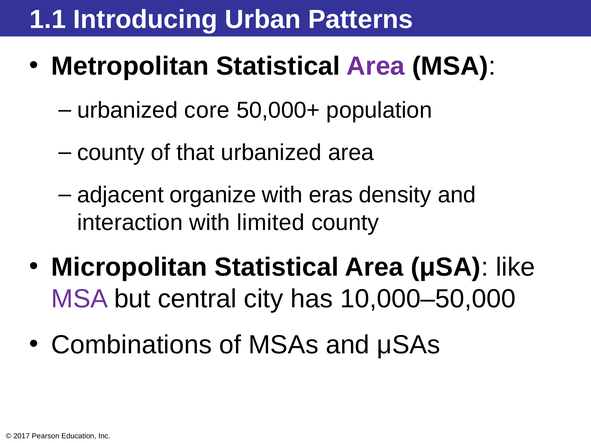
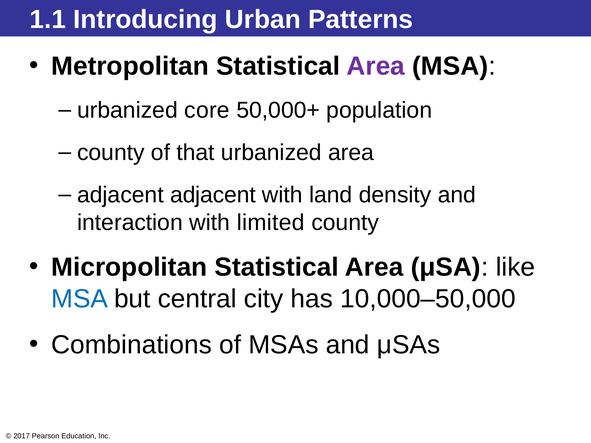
adjacent organize: organize -> adjacent (213, 195)
eras: eras -> land (331, 195)
MSA colour: purple -> blue (80, 299)
